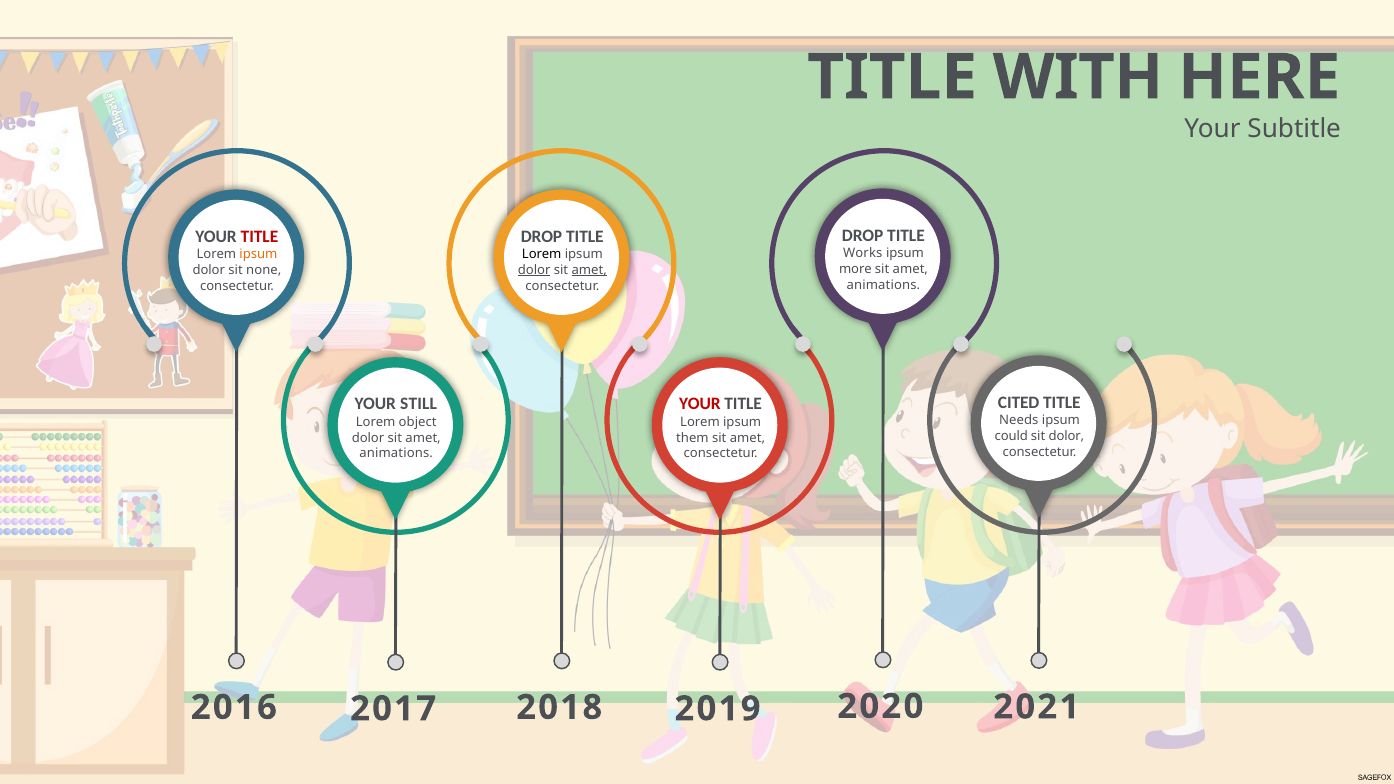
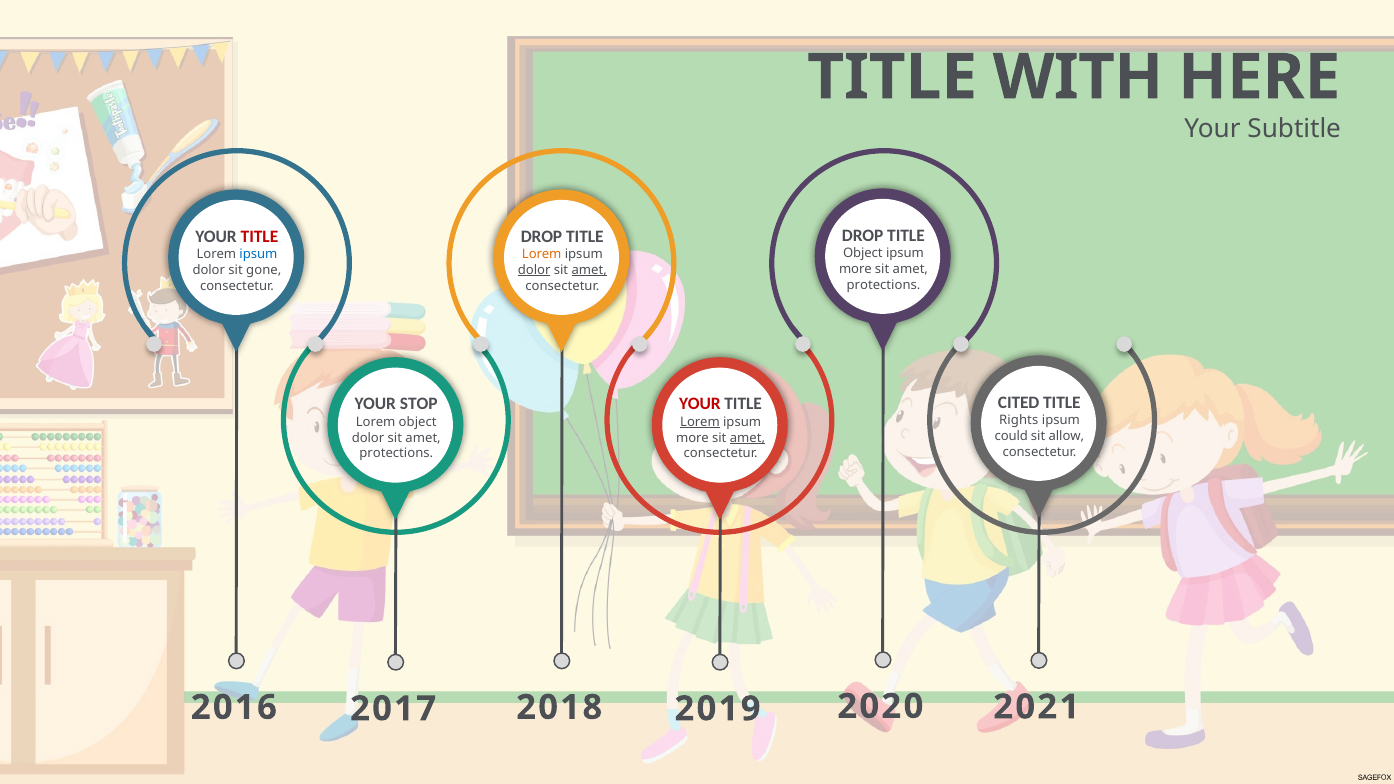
Works: Works -> Object (863, 253)
ipsum colour: orange -> blue (258, 254)
Lorem colour: black -> orange (542, 254)
none: none -> gone (264, 270)
animations: animations -> protections (884, 285)
STILL: STILL -> STOP (419, 404)
Needs: Needs -> Rights (1019, 420)
Lorem underline: none -> present (700, 422)
sit dolor: dolor -> allow (1066, 436)
them: them -> more (692, 438)
amet underline: none -> present (747, 438)
animations: animations -> protections (396, 454)
